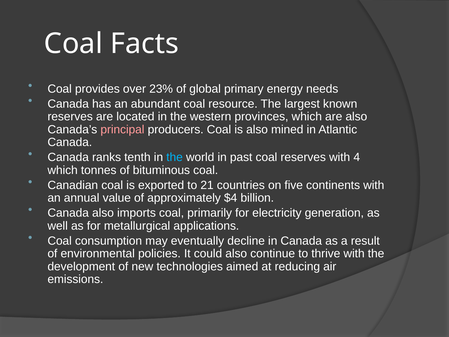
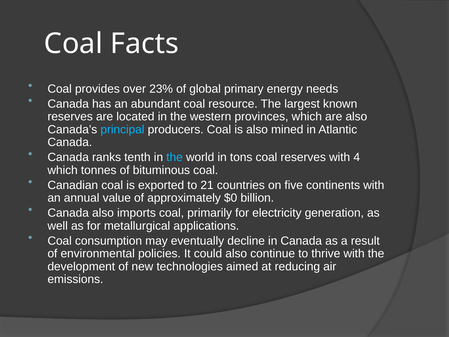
principal colour: pink -> light blue (122, 129)
past: past -> tons (241, 157)
$4: $4 -> $0 (231, 198)
